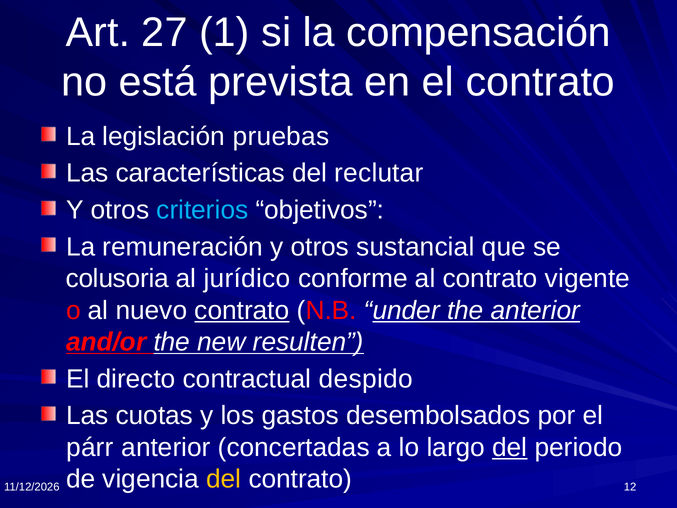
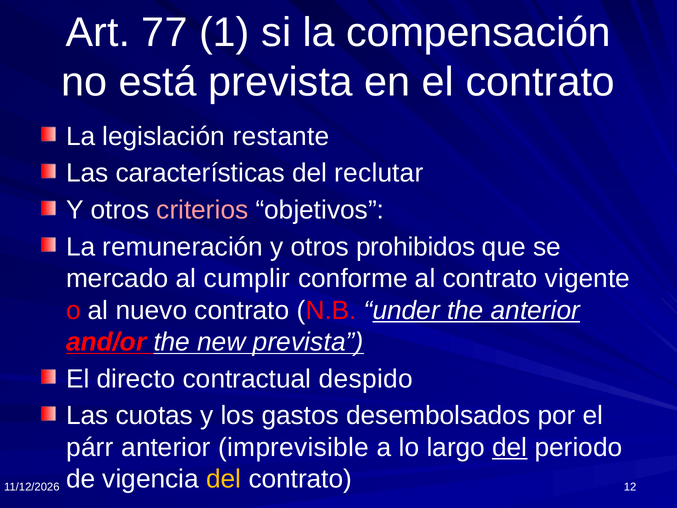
27: 27 -> 77 (165, 33)
pruebas: pruebas -> restante (281, 136)
criterios colour: light blue -> pink (202, 210)
sustancial: sustancial -> prohibidos (416, 247)
colusoria: colusoria -> mercado (117, 279)
jurídico: jurídico -> cumplir (247, 279)
contrato underline: present -> none (242, 310)
new resulten: resulten -> prevista (308, 342)
concertadas: concertadas -> imprevisible (294, 447)
